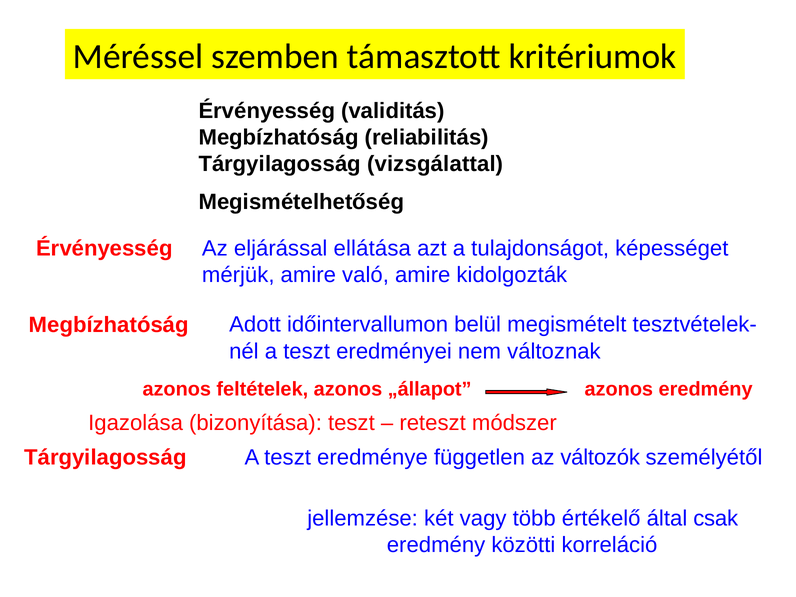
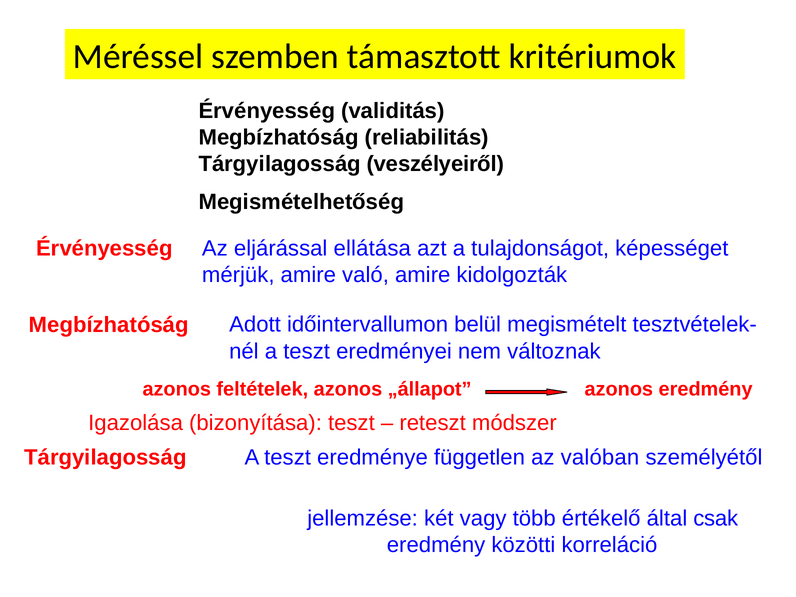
vizsgálattal: vizsgálattal -> veszélyeiről (435, 164)
változók: változók -> valóban (600, 457)
